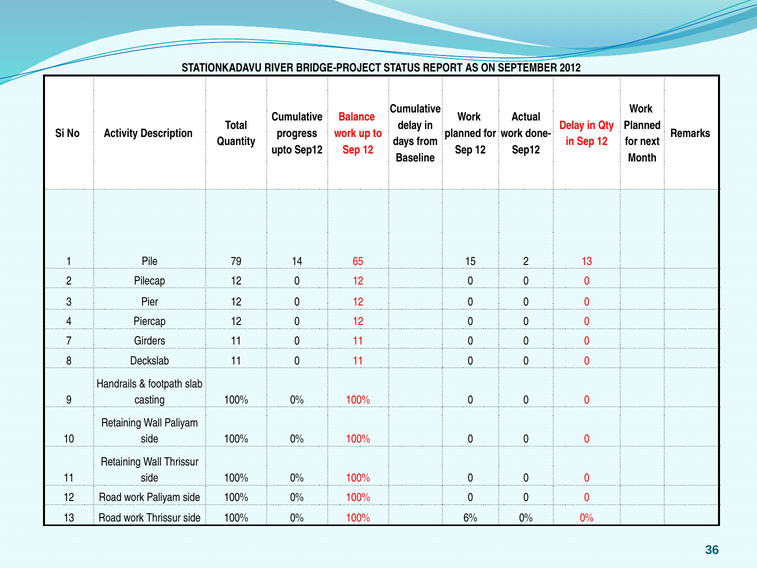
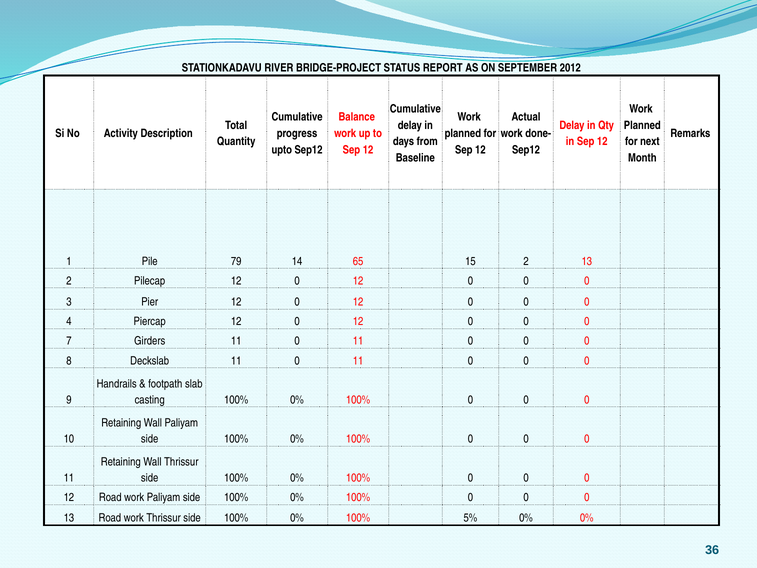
6%: 6% -> 5% (470, 518)
